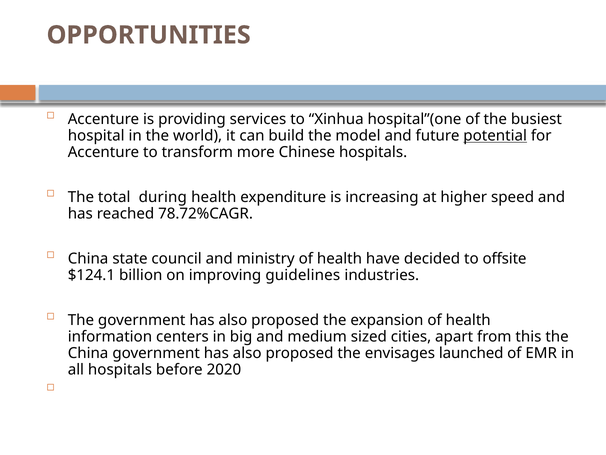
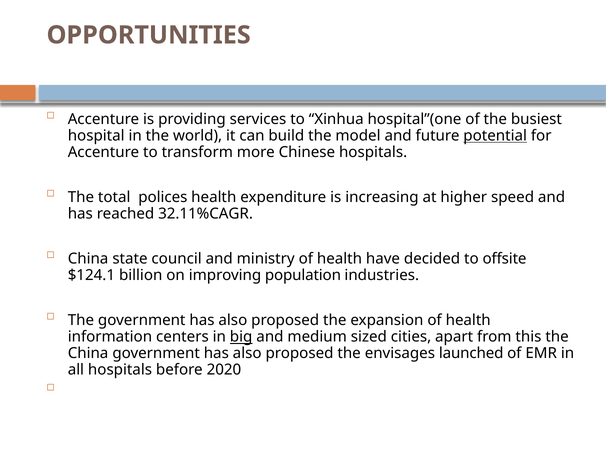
during: during -> polices (163, 197)
78.72%CAGR: 78.72%CAGR -> 32.11%CAGR (206, 213)
guidelines: guidelines -> population (303, 275)
big underline: none -> present (241, 336)
